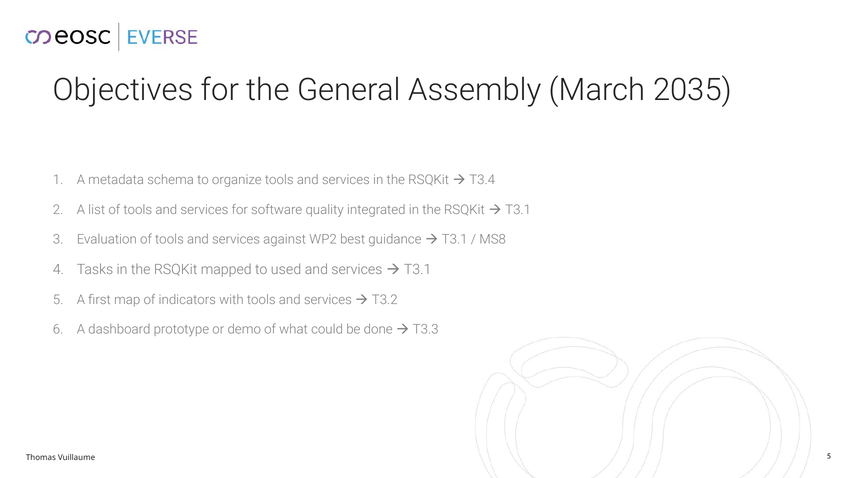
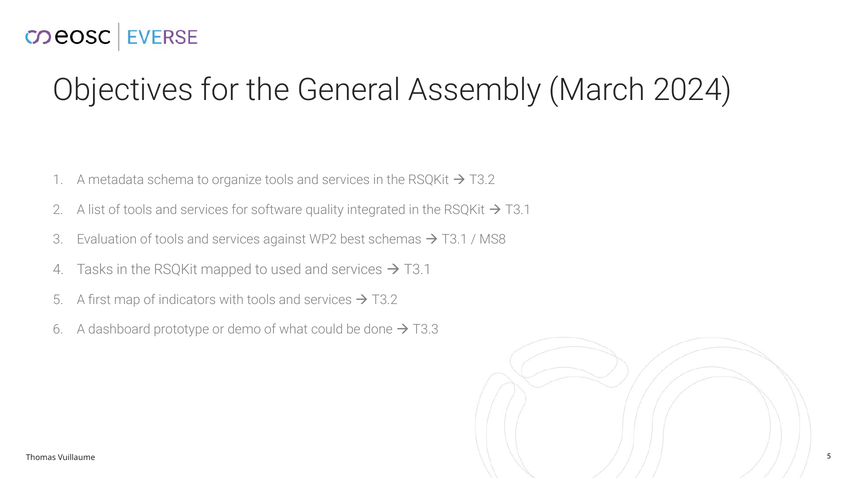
2035: 2035 -> 2024 (692, 90)
T3.4: T3.4 -> T3.2 (482, 180)
guidance: guidance -> schemas (395, 239)
